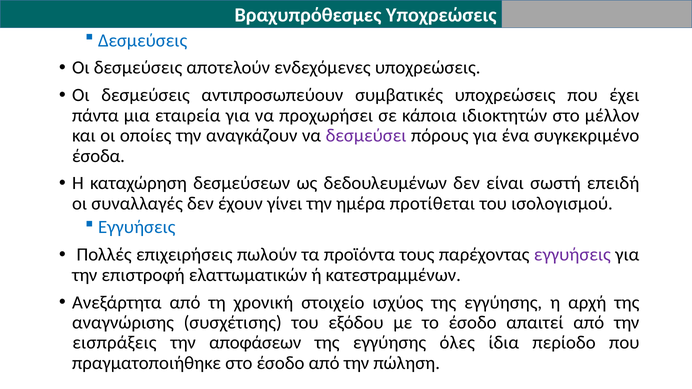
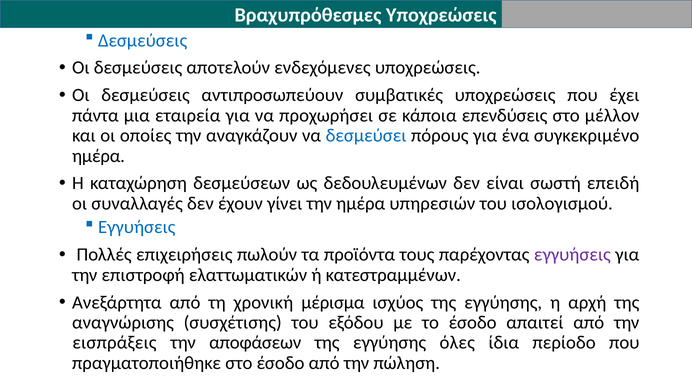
ιδιοκτητών: ιδιοκτητών -> επενδύσεις (505, 115)
δεσμεύσει colour: purple -> blue (366, 136)
έσοδα: έσοδα -> ημέρα (99, 156)
προτίθεται: προτίθεται -> υπηρεσιών (432, 204)
στοιχείο: στοιχείο -> μέρισμα (333, 303)
